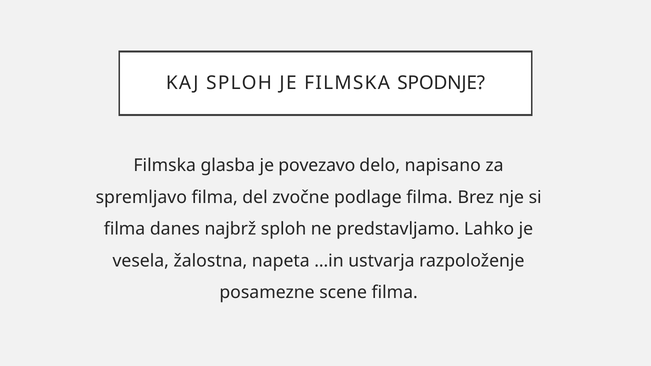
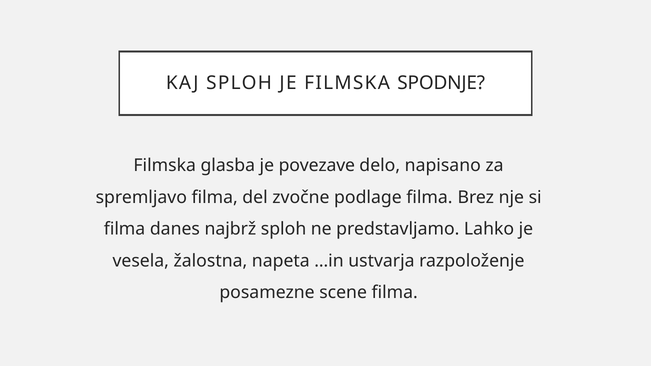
povezavo: povezavo -> povezave (317, 166)
